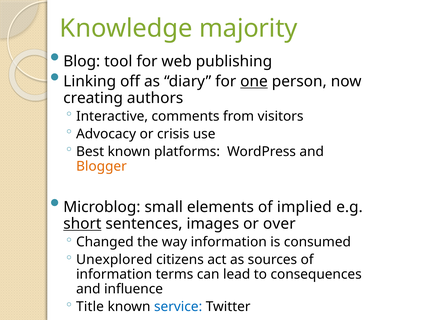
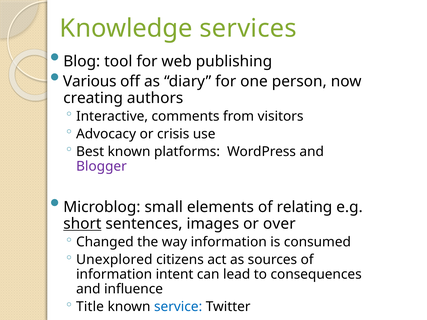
majority: majority -> services (248, 28)
Linking: Linking -> Various (90, 81)
one underline: present -> none (254, 81)
Blogger colour: orange -> purple (101, 166)
implied: implied -> relating (304, 207)
terms: terms -> intent (175, 275)
